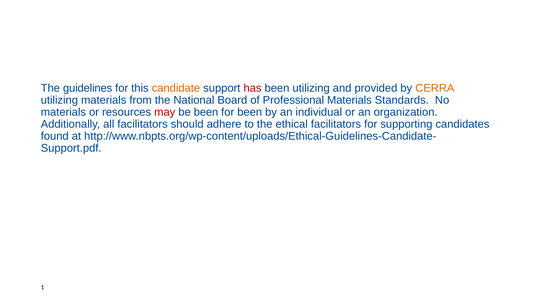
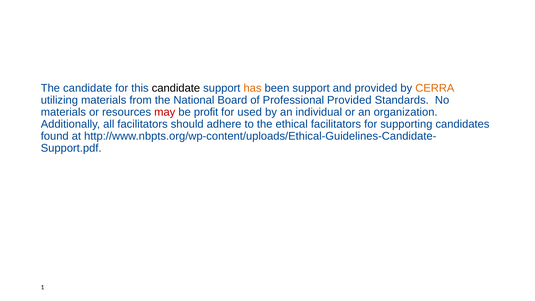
The guidelines: guidelines -> candidate (88, 88)
candidate colour: orange -> black (176, 88)
has colour: red -> orange (253, 88)
been utilizing: utilizing -> support (311, 88)
Professional Materials: Materials -> Provided (349, 100)
be been: been -> profit (206, 112)
for been: been -> used (250, 112)
